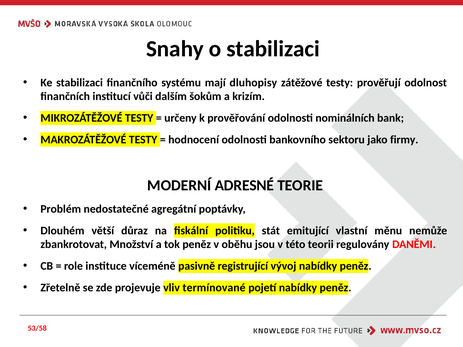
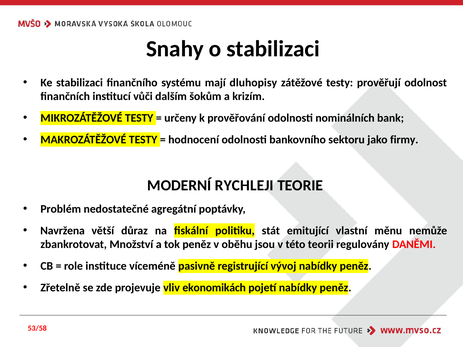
ADRESNÉ: ADRESNÉ -> RYCHLEJI (244, 186)
Dlouhém: Dlouhém -> Navržena (63, 231)
termínované: termínované -> ekonomikách (214, 288)
